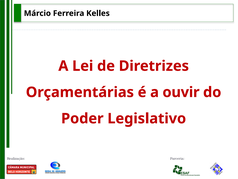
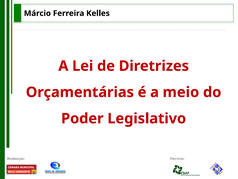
ouvir: ouvir -> meio (181, 92)
